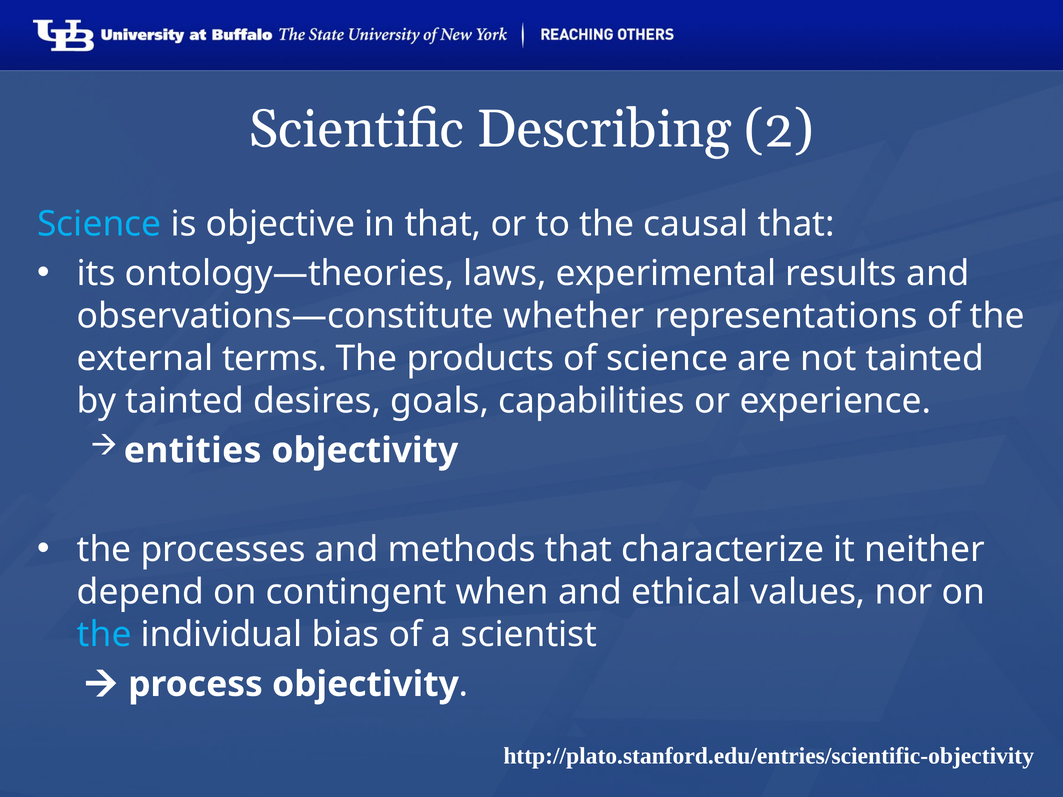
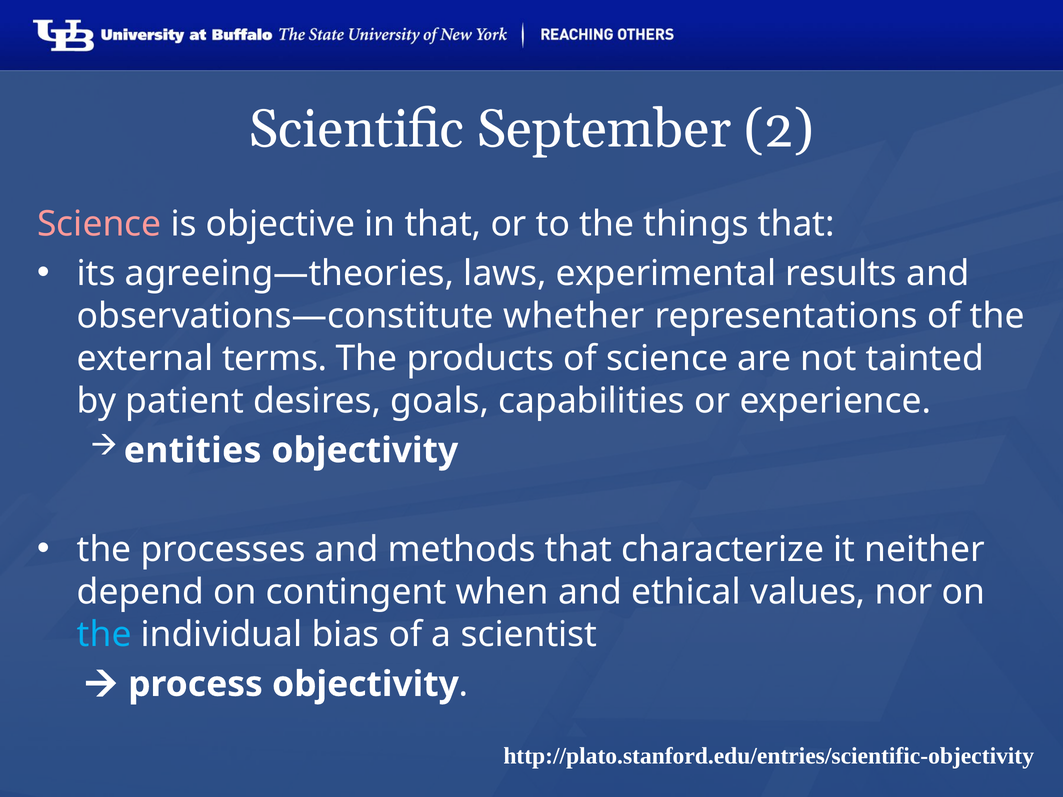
Describing: Describing -> September (604, 129)
Science colour: light blue -> pink (99, 224)
causal: causal -> things (696, 224)
ontology—theories: ontology—theories -> agreeing—theories (290, 273)
by tainted: tainted -> patient (185, 401)
